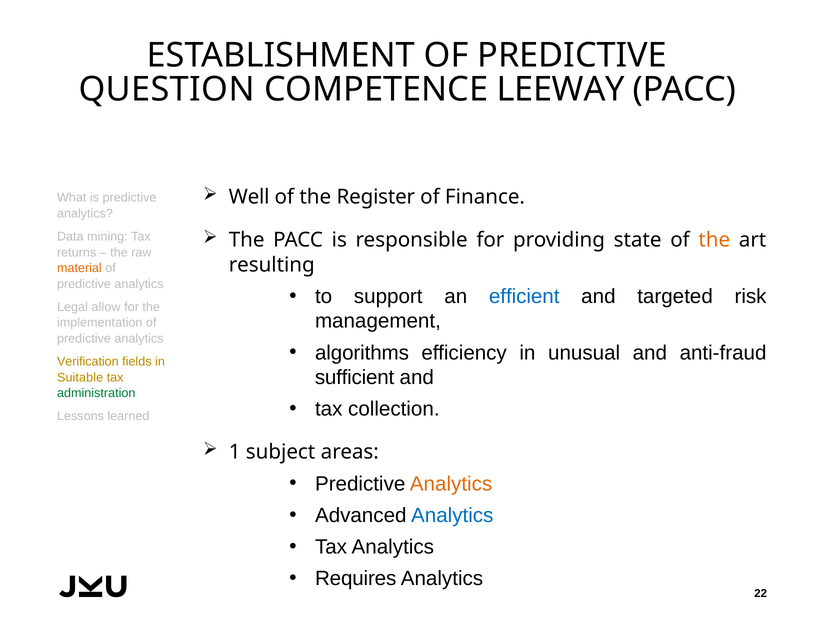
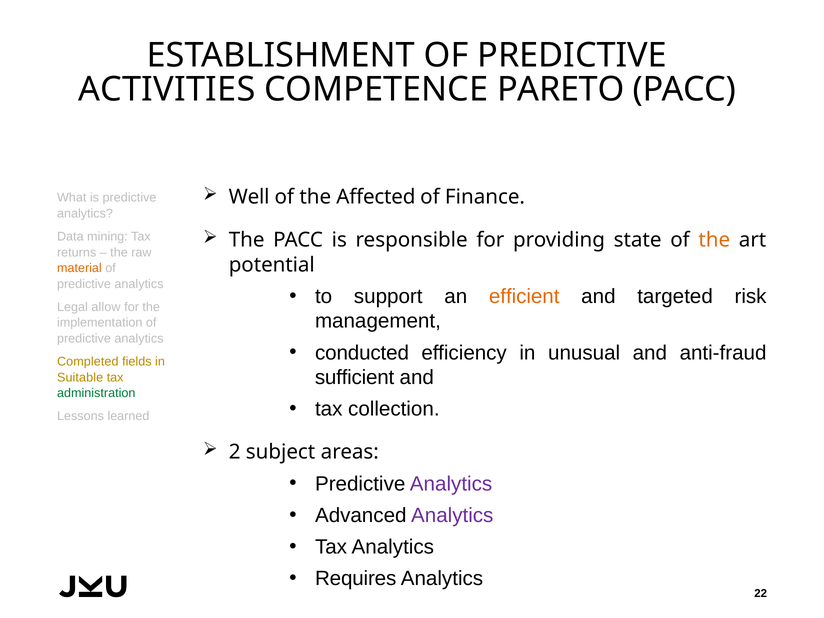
QUESTION: QUESTION -> ACTIVITIES (167, 89)
LEEWAY: LEEWAY -> PARETO (561, 89)
Register: Register -> Affected (376, 197)
resulting: resulting -> potential (272, 265)
efficient colour: blue -> orange (524, 296)
algorithms: algorithms -> conducted (362, 353)
Verification: Verification -> Completed (88, 361)
1: 1 -> 2 (235, 452)
Analytics colour: orange -> purple (451, 484)
Analytics colour: blue -> purple (452, 515)
